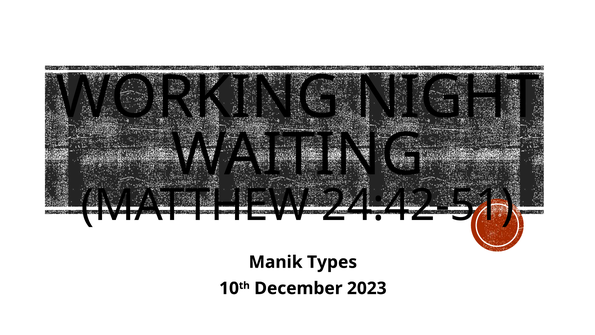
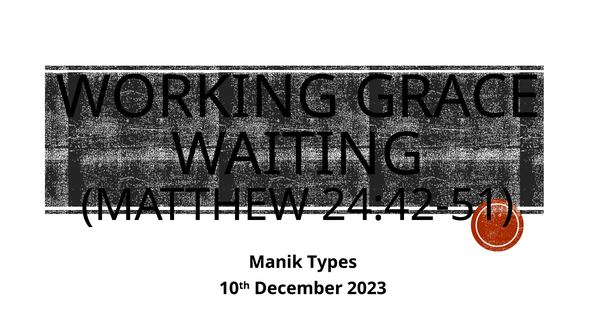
NIGHT: NIGHT -> GRACE (447, 97)
